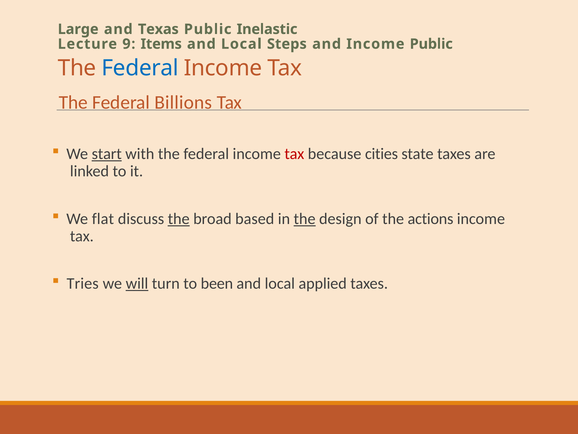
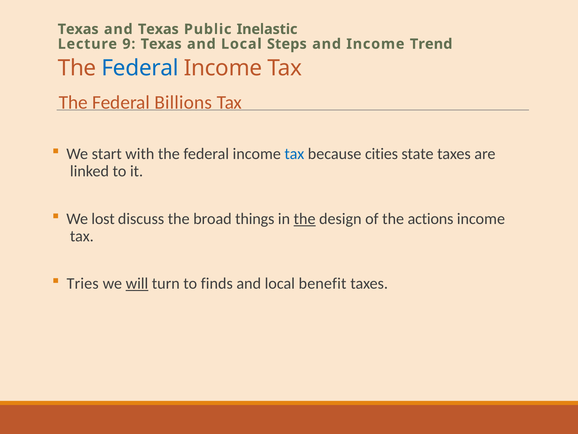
Large: Large -> Texas (78, 29)
9 Items: Items -> Texas (161, 44)
Income Public: Public -> Trend (431, 44)
start underline: present -> none (107, 154)
tax colour: red -> blue (294, 154)
flat: flat -> lost (103, 219)
the underline: present -> none (179, 219)
based: based -> things (255, 219)
been: been -> finds (217, 283)
applied: applied -> benefit (323, 283)
